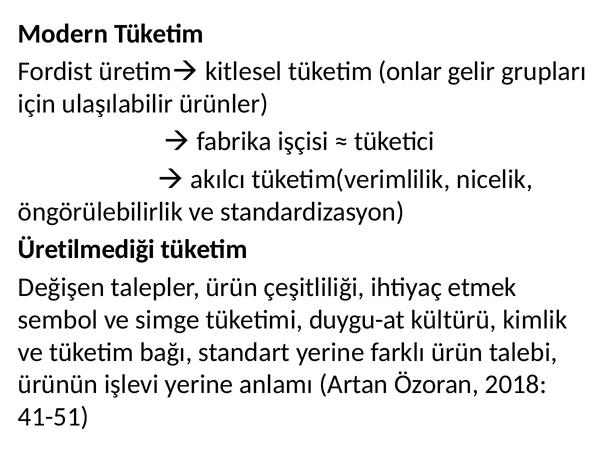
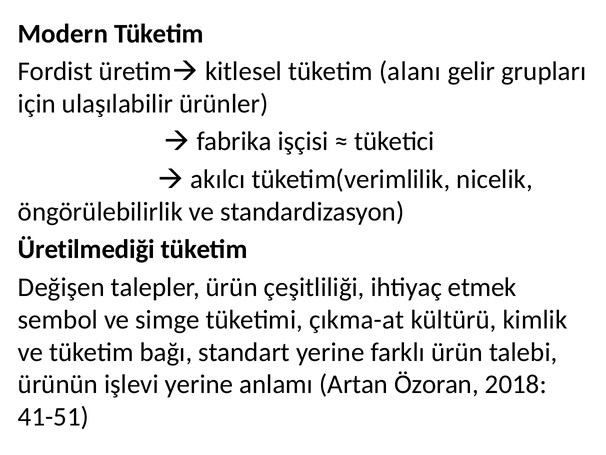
onlar: onlar -> alanı (410, 71)
duygu-at: duygu-at -> çıkma-at (357, 319)
